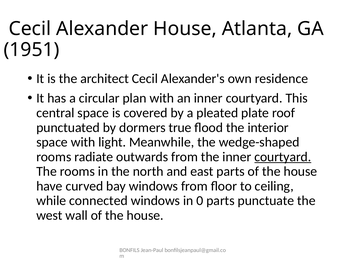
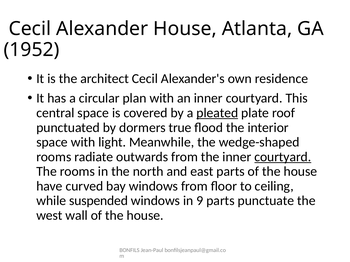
1951: 1951 -> 1952 (32, 50)
pleated underline: none -> present (217, 113)
connected: connected -> suspended (99, 201)
0: 0 -> 9 (200, 201)
